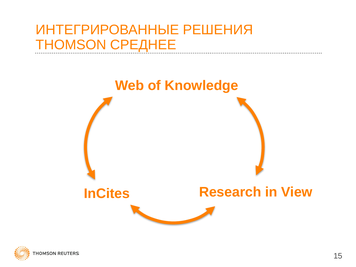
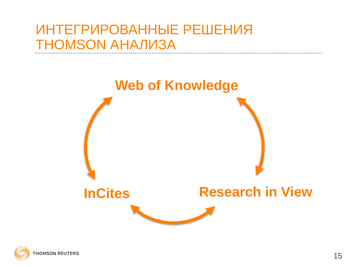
СРЕДНЕЕ: СРЕДНЕЕ -> АНАЛИЗА (143, 45)
